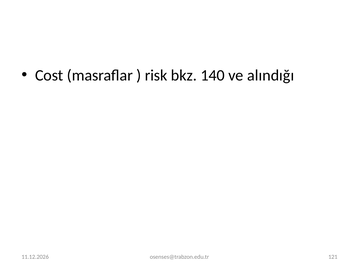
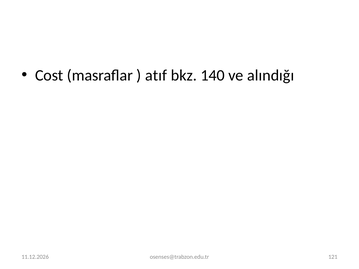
risk: risk -> atıf (156, 75)
